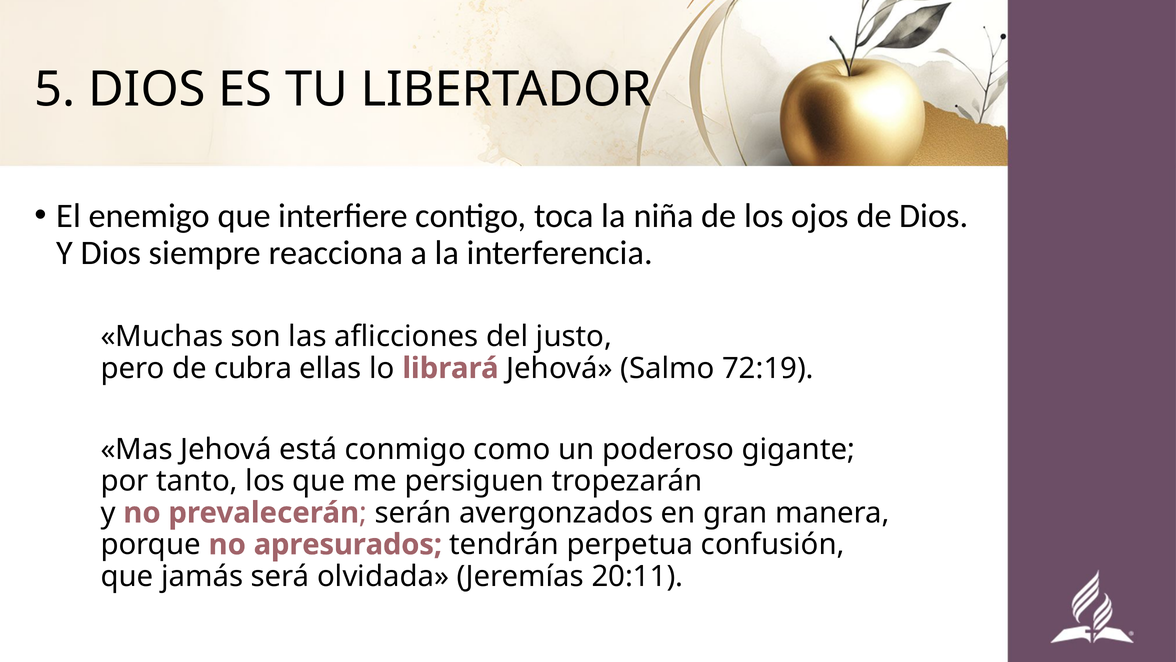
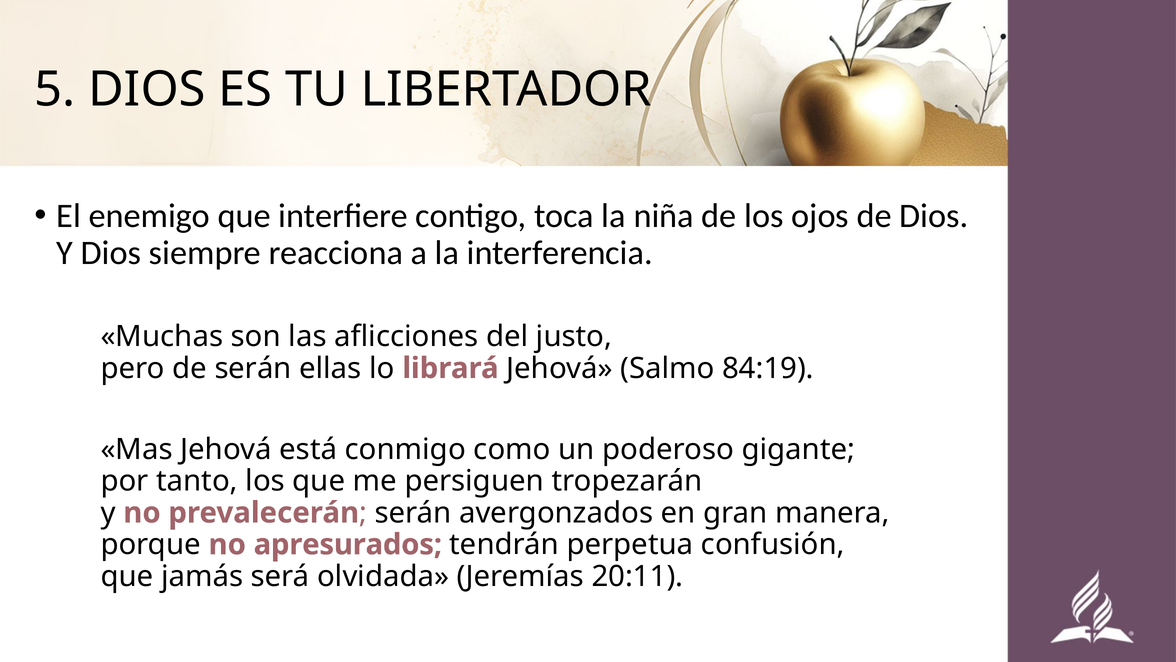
de cubra: cubra -> serán (253, 368)
72:19: 72:19 -> 84:19 (768, 368)
